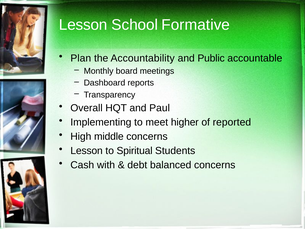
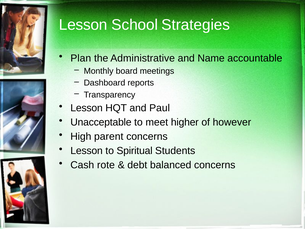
Formative: Formative -> Strategies (196, 25)
Accountability: Accountability -> Administrative (143, 58)
Public: Public -> Name (211, 58)
Overall: Overall -> Lesson (87, 108)
Implementing: Implementing -> Unacceptable (101, 122)
reported: reported -> however (232, 122)
middle: middle -> parent (109, 136)
with: with -> rote (106, 165)
